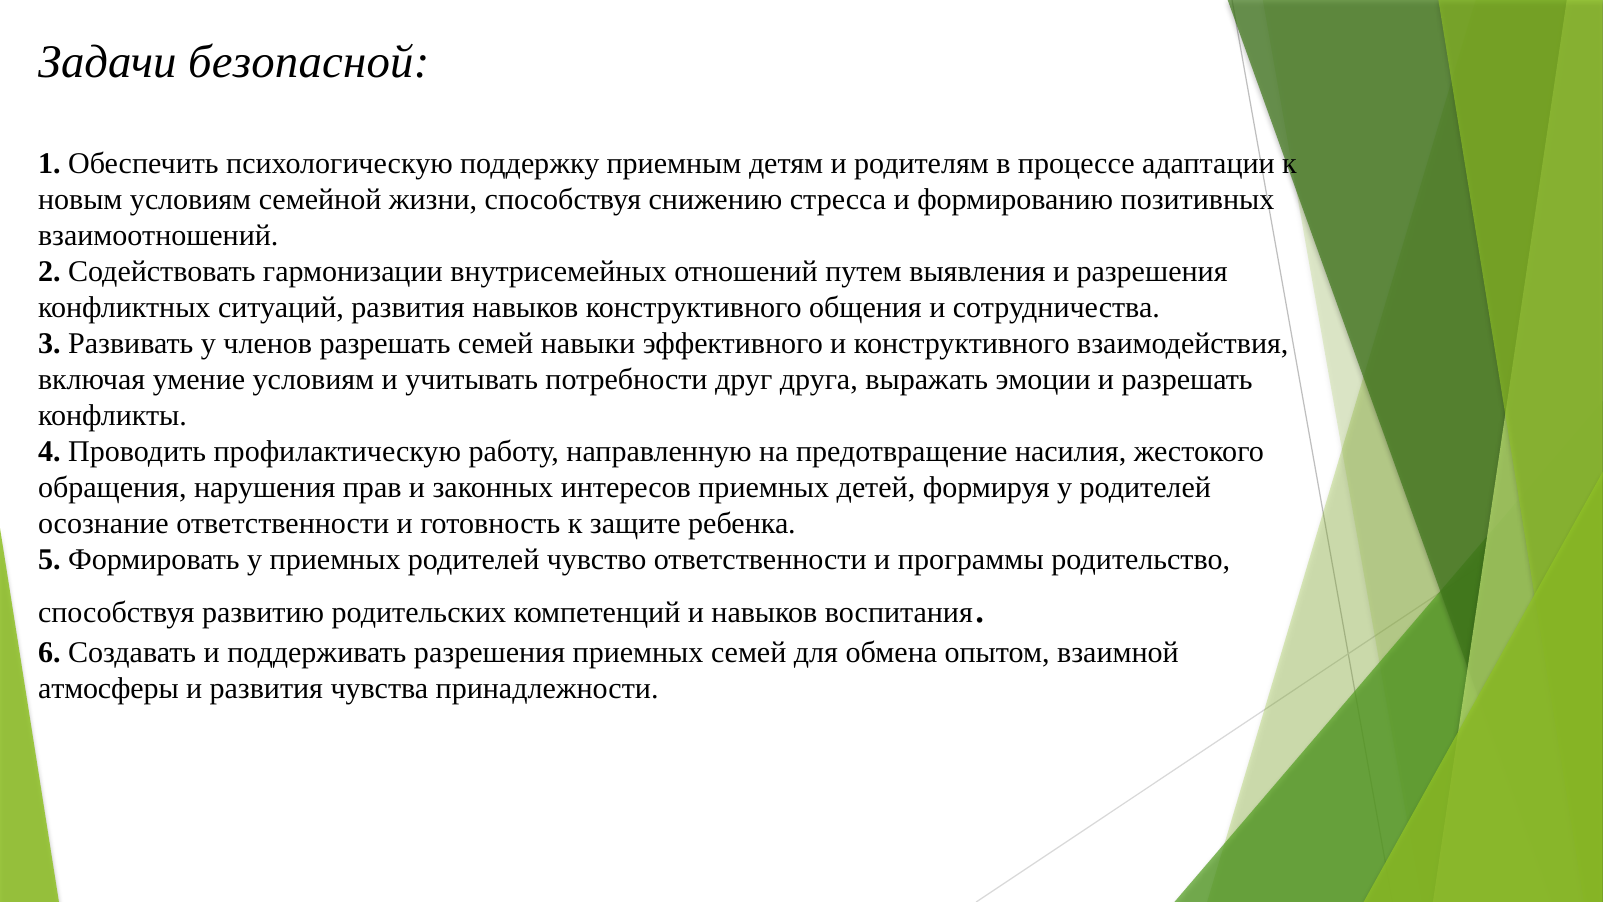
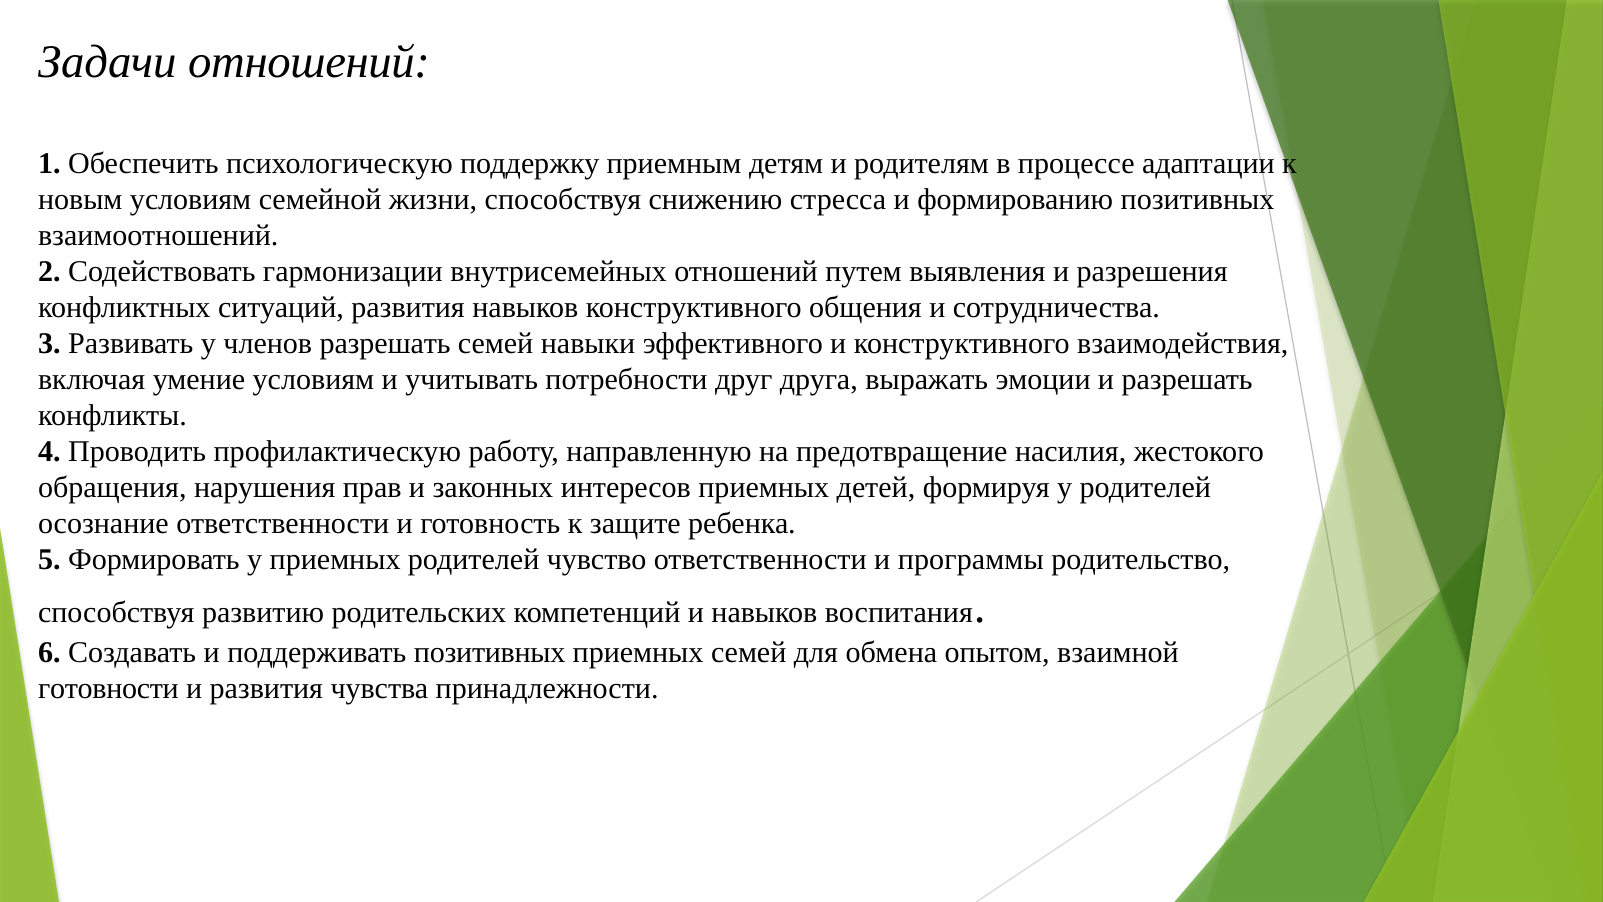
Задачи безопасной: безопасной -> отношений (309, 62)
поддерживать разрешения: разрешения -> позитивных (490, 652)
атмосферы: атмосферы -> готовности (108, 688)
